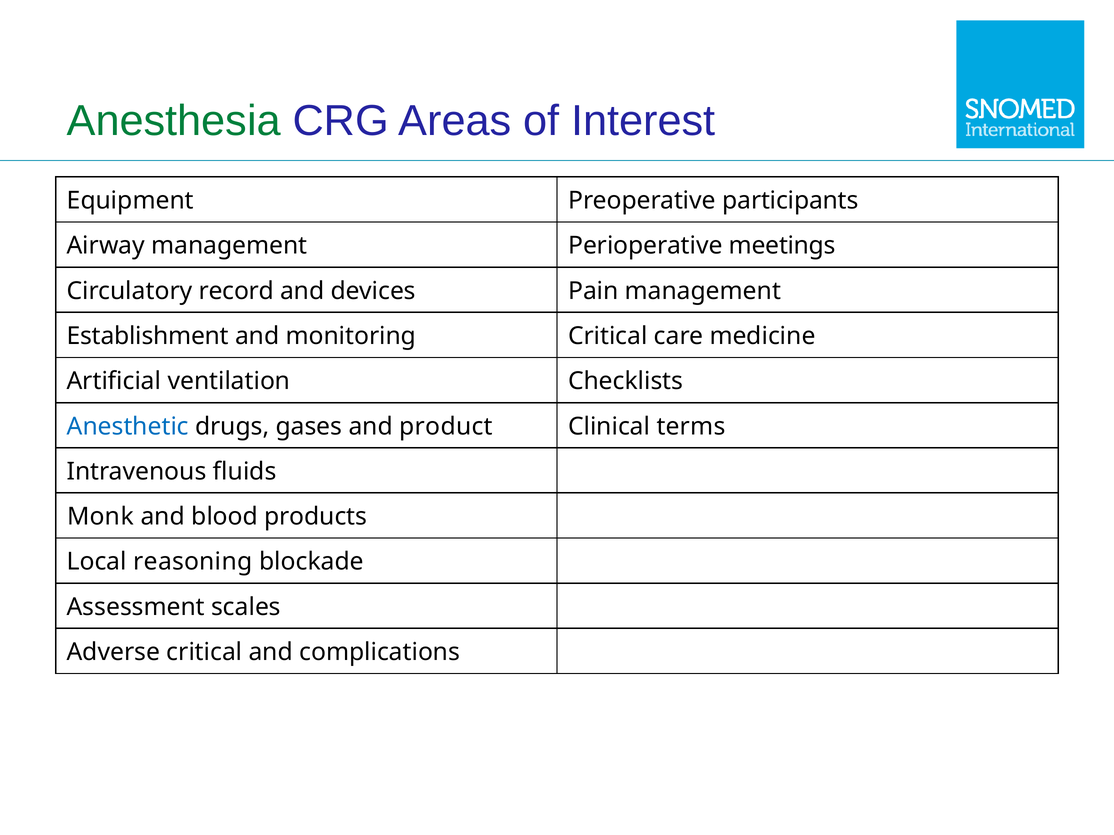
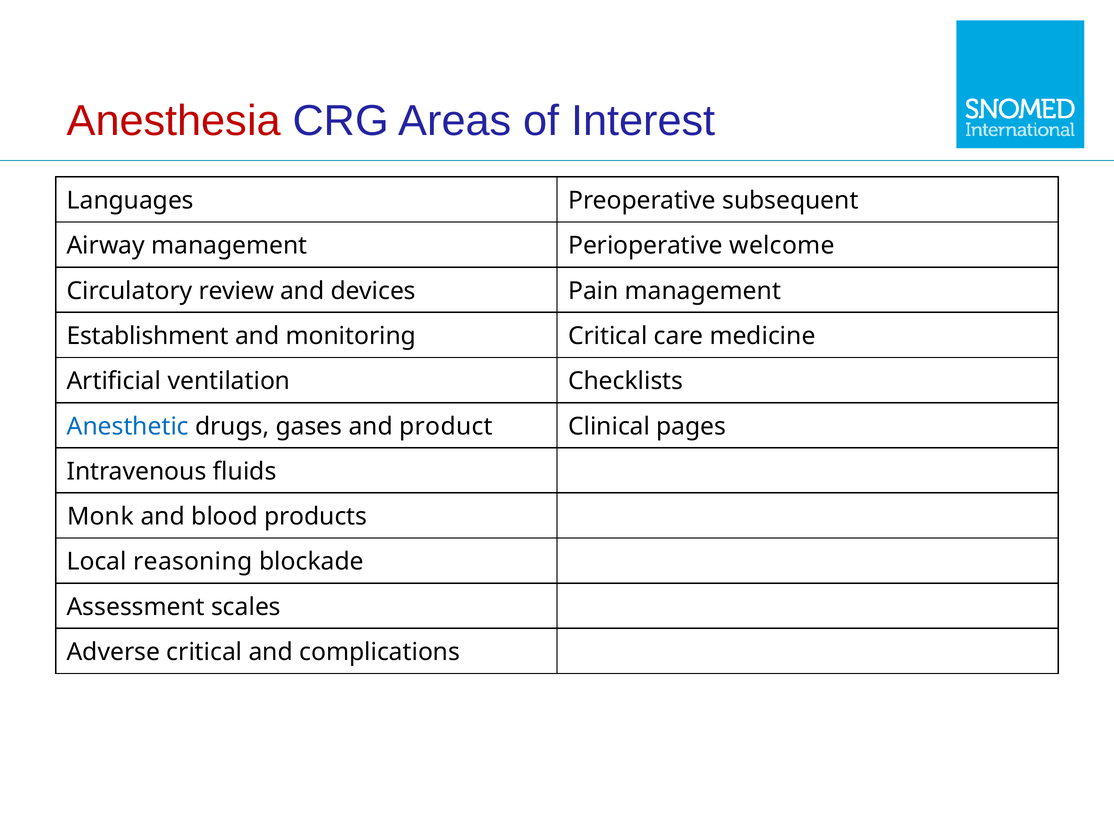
Anesthesia colour: green -> red (174, 121)
Equipment: Equipment -> Languages (130, 201)
participants: participants -> subsequent (790, 201)
meetings: meetings -> welcome (782, 246)
record: record -> review (236, 291)
terms: terms -> pages (691, 427)
